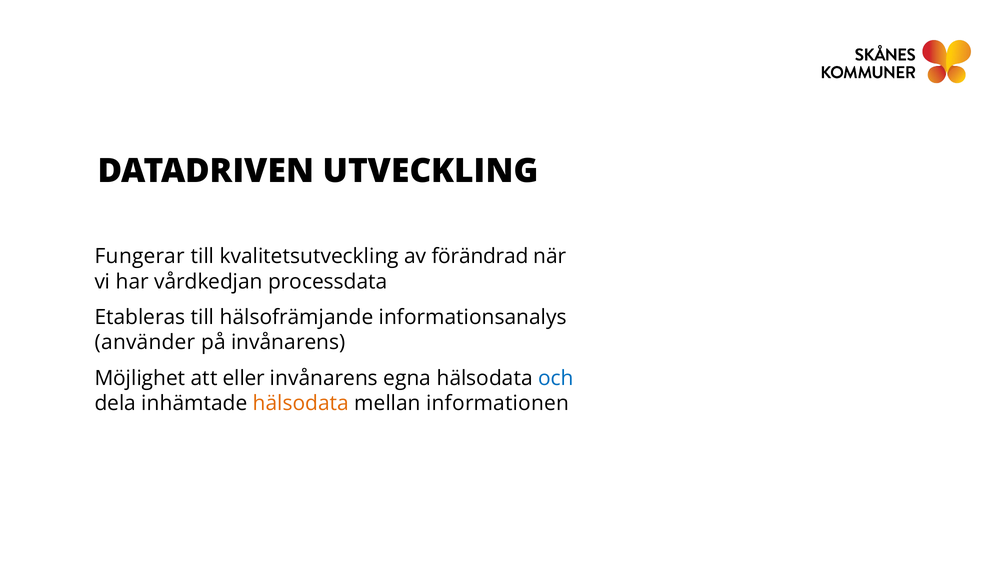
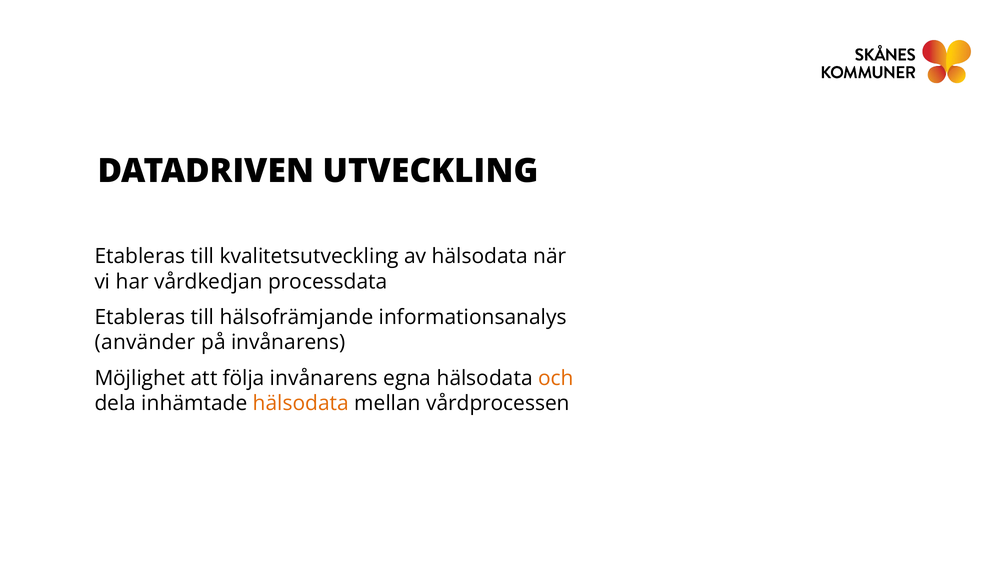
Fungerar: Fungerar -> Etableras (140, 256)
av förändrad: förändrad -> hälsodata (480, 256)
eller: eller -> följa (244, 378)
och colour: blue -> orange (556, 378)
informationen: informationen -> vårdprocessen (498, 403)
